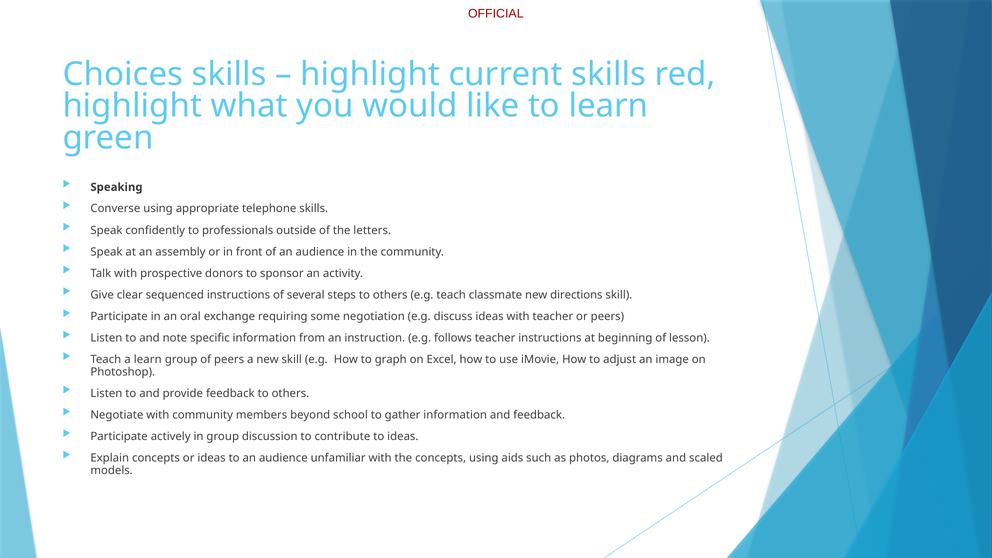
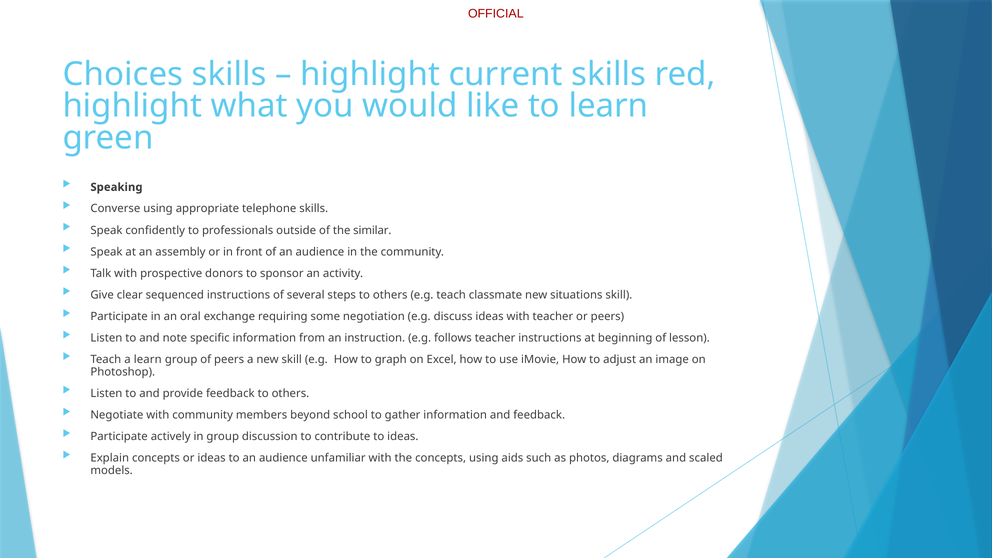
letters: letters -> similar (372, 230)
directions: directions -> situations (576, 295)
